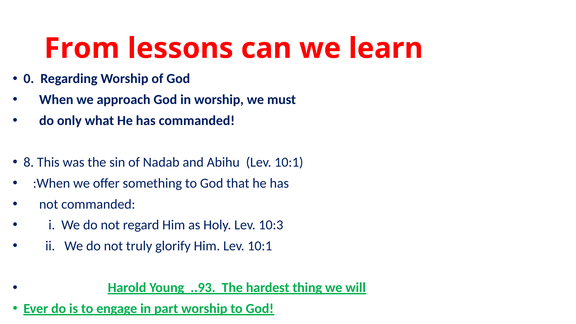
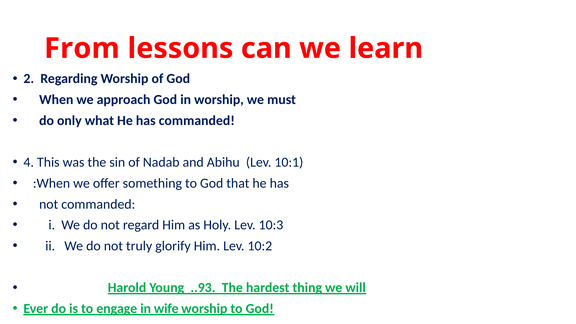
0: 0 -> 2 (29, 79)
8: 8 -> 4 (29, 162)
Him Lev 10:1: 10:1 -> 10:2 (260, 246)
part: part -> wife (166, 309)
